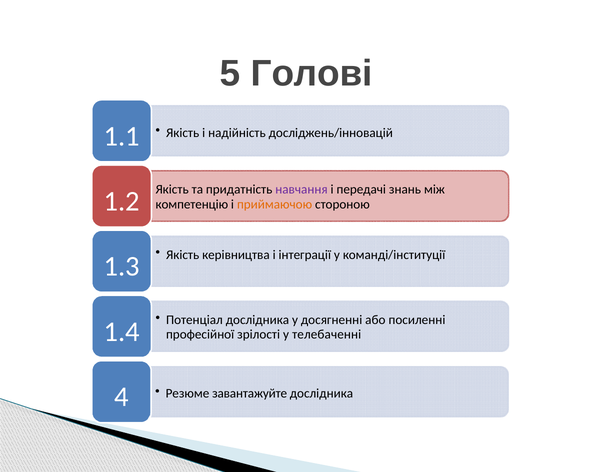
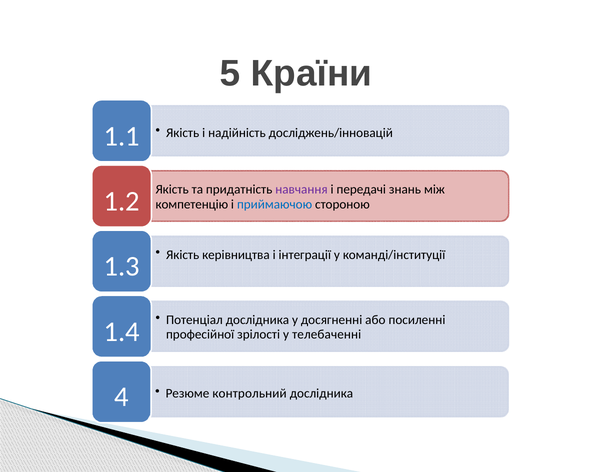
Голові: Голові -> Країни (311, 74)
приймаючою colour: orange -> blue (275, 204)
завантажуйте: завантажуйте -> контрольний (250, 394)
